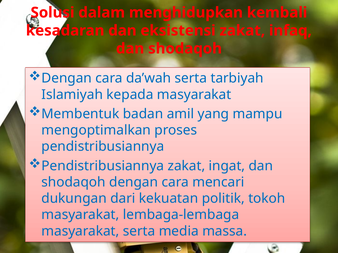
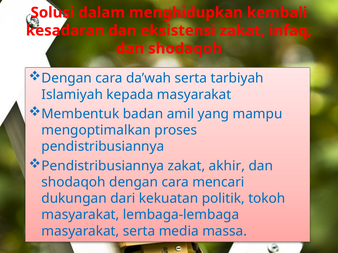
ingat: ingat -> akhir (227, 166)
